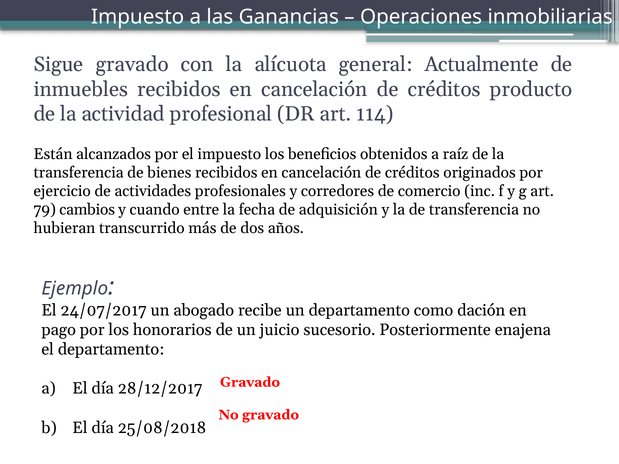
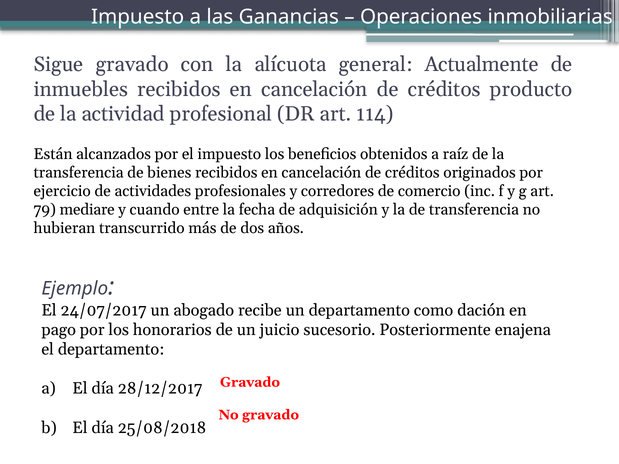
cambios: cambios -> mediare (87, 210)
